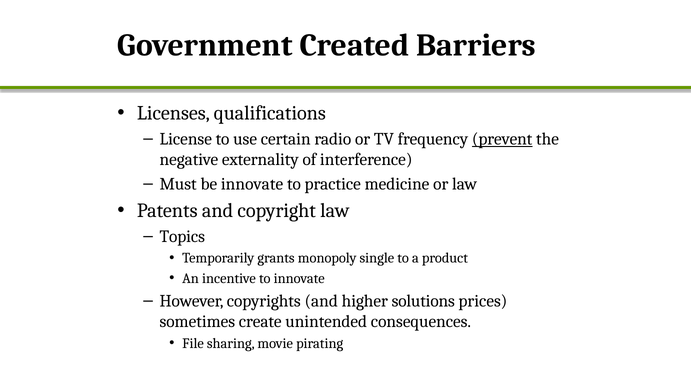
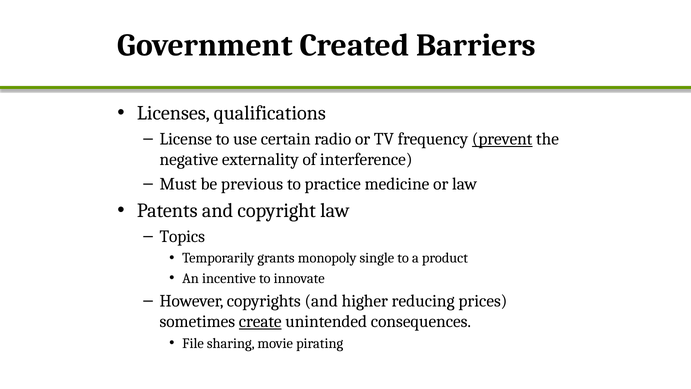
be innovate: innovate -> previous (252, 184)
solutions: solutions -> reducing (423, 301)
create underline: none -> present (260, 321)
